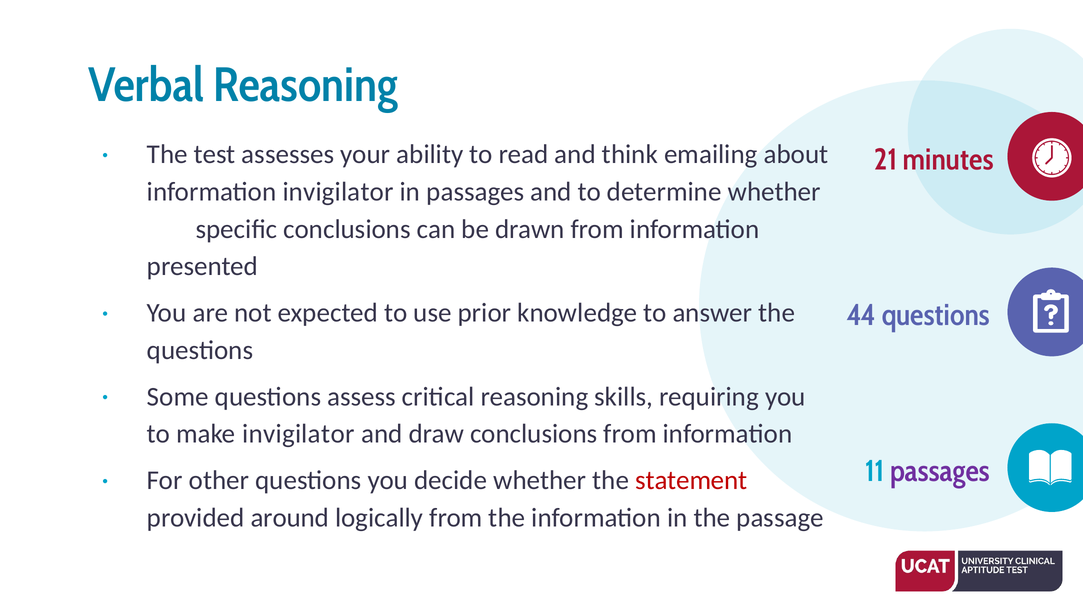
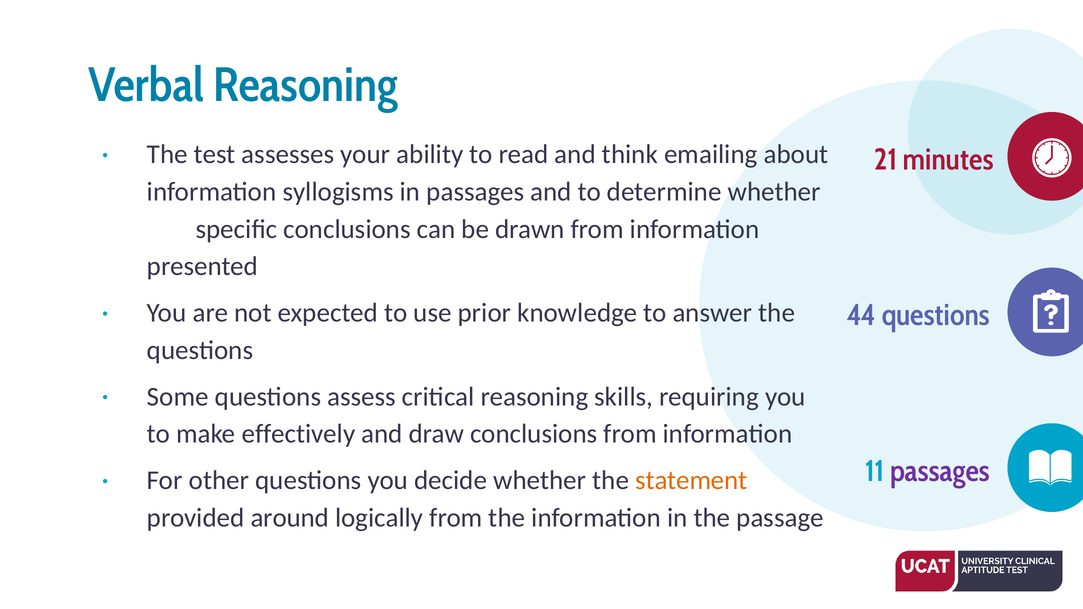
information invigilator: invigilator -> syllogisms (338, 192)
make invigilator: invigilator -> effectively (298, 434)
statement colour: red -> orange (691, 481)
